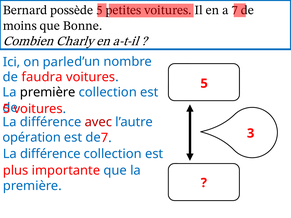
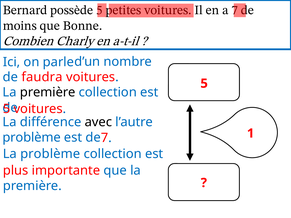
avec colour: red -> black (98, 122)
opération: opération -> problème (32, 138)
3: 3 -> 1 (251, 133)
différence: différence -> problème (50, 154)
